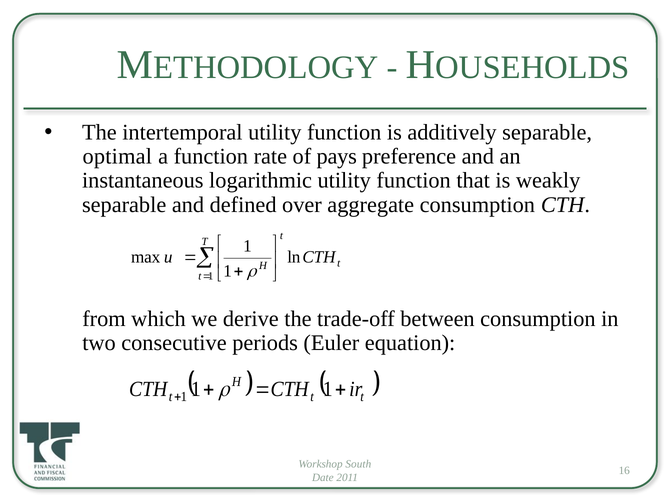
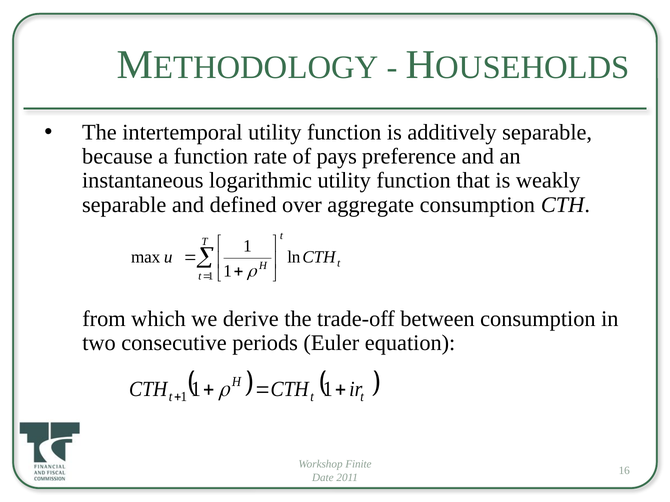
optimal: optimal -> because (117, 157)
South: South -> Finite (358, 464)
